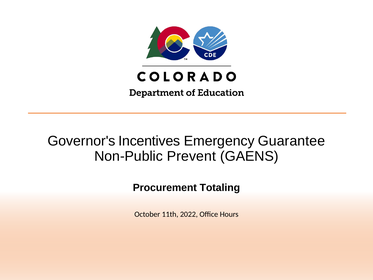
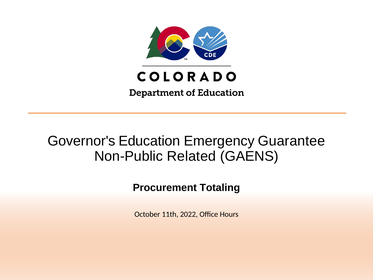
Incentives: Incentives -> Education (149, 141)
Prevent: Prevent -> Related (191, 156)
